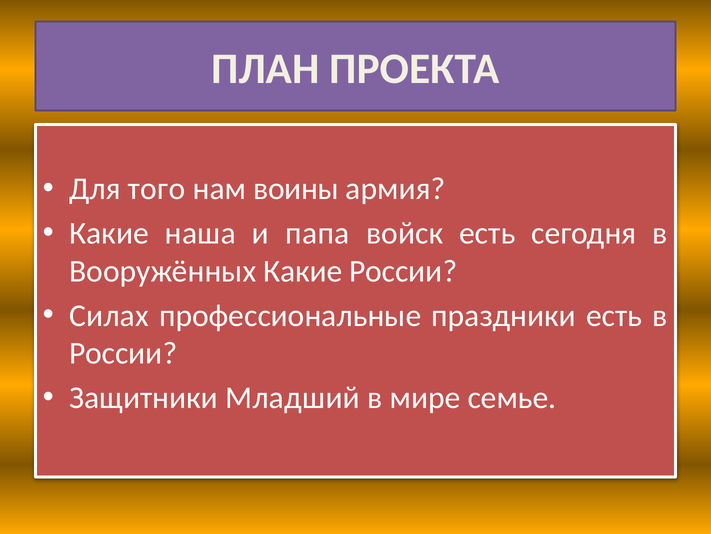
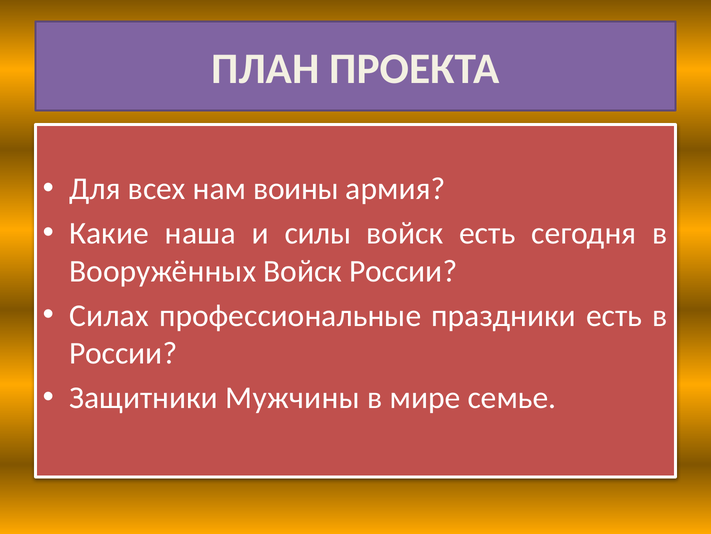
того: того -> всех (157, 189)
папа: папа -> силы (318, 233)
Вооружённых Какие: Какие -> Войск (303, 271)
Младший: Младший -> Мужчины (293, 397)
